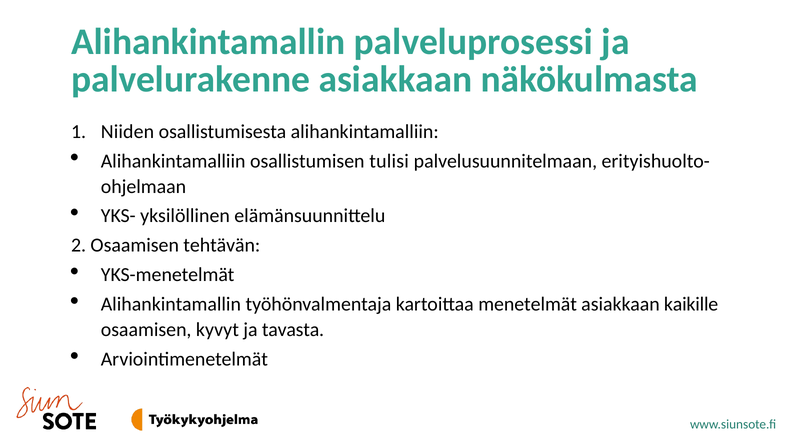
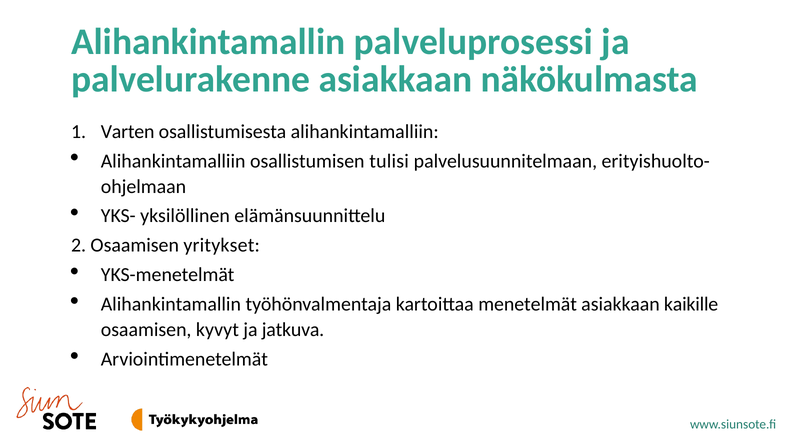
Niiden: Niiden -> Varten (128, 132)
tehtävän: tehtävän -> yritykset (222, 246)
tavasta: tavasta -> jatkuva (293, 330)
